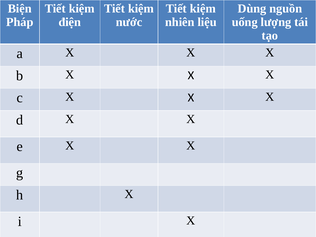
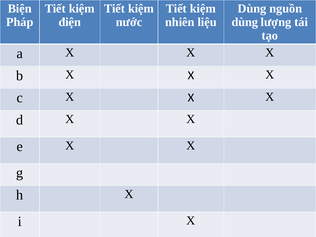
uống: uống -> dùng (245, 22)
